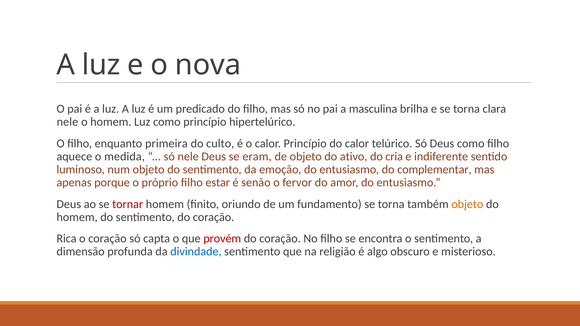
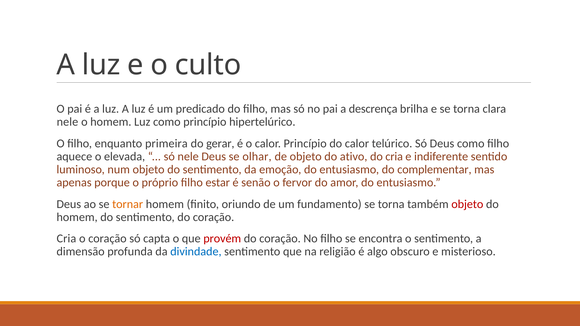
nova: nova -> culto (208, 65)
masculina: masculina -> descrença (373, 109)
culto: culto -> gerar (220, 144)
medida: medida -> elevada (125, 157)
eram: eram -> olhar (257, 157)
tornar colour: red -> orange (128, 204)
objeto colour: orange -> red (467, 204)
Rica: Rica -> Cria (66, 239)
